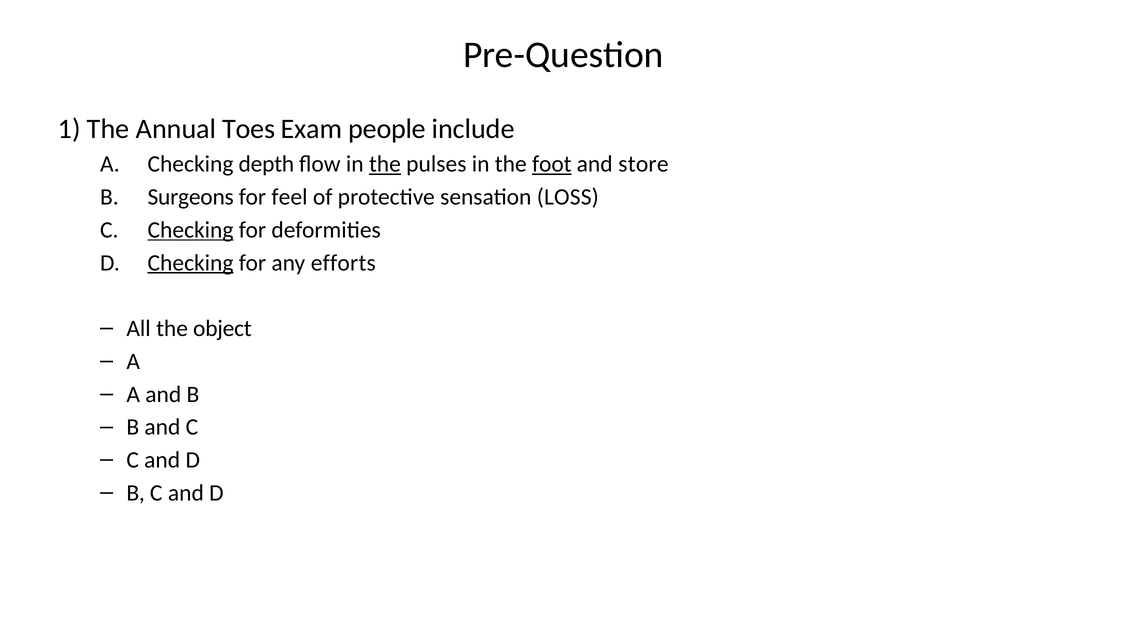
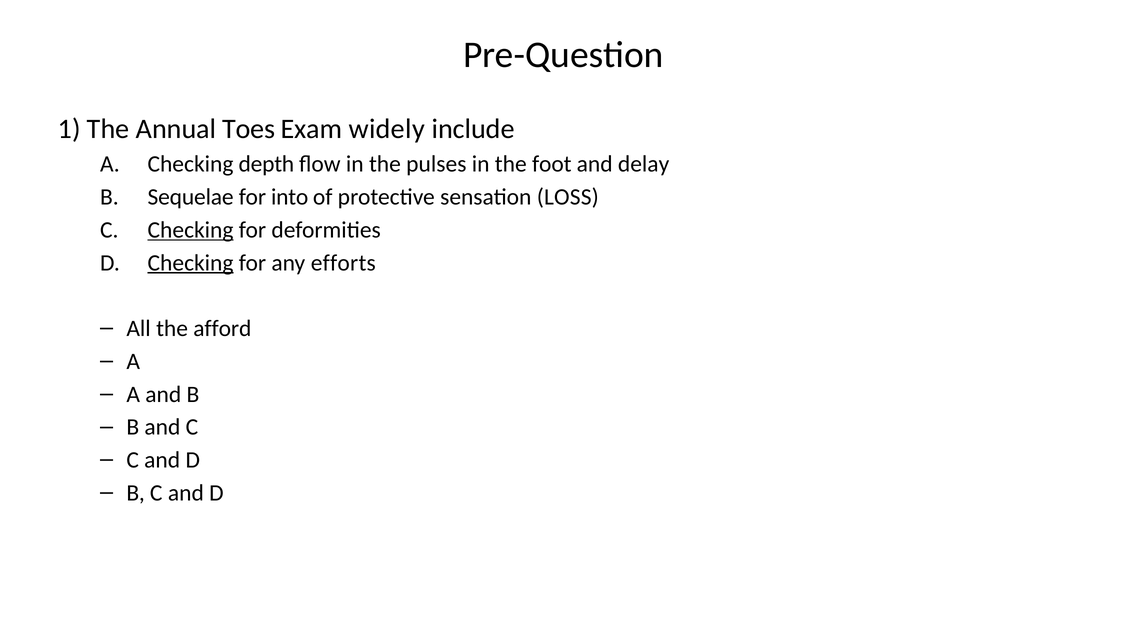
people: people -> widely (387, 129)
the underline: present -> none (385, 164)
foot underline: present -> none (552, 164)
store: store -> delay (644, 164)
Surgeons: Surgeons -> Sequelae (191, 197)
feel: feel -> into (290, 197)
object: object -> afford (222, 329)
